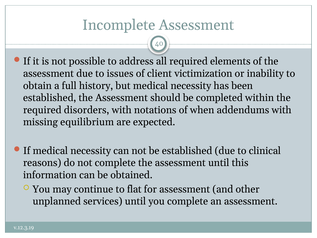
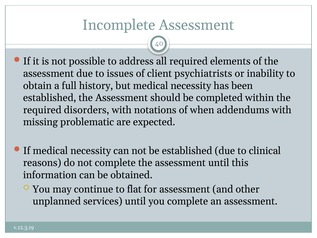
victimization: victimization -> psychiatrists (203, 73)
equilibrium: equilibrium -> problematic (87, 122)
